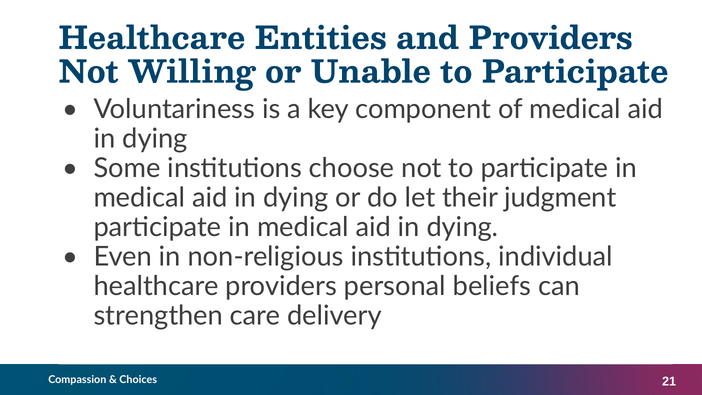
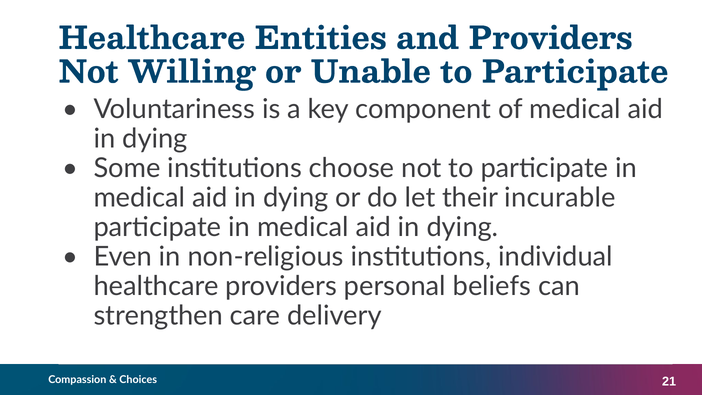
judgment: judgment -> incurable (560, 198)
